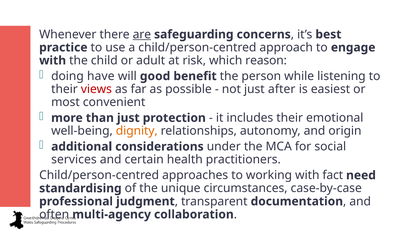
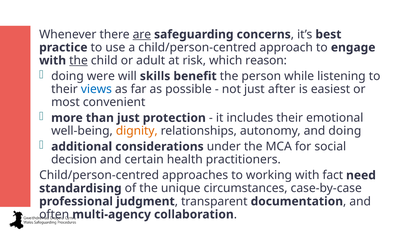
the underline: none -> present (79, 60)
have: have -> were (101, 76)
good: good -> skills (155, 76)
views colour: red -> blue (96, 89)
and origin: origin -> doing (345, 131)
services: services -> decision (74, 159)
